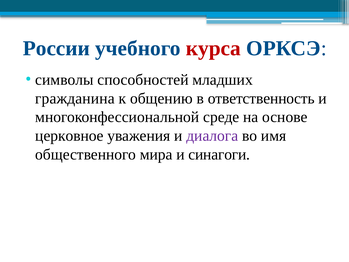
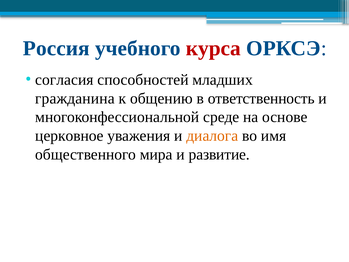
России: России -> Россия (56, 48)
символы: символы -> согласия (64, 80)
диалога colour: purple -> orange (212, 136)
синагоги: синагоги -> развитие (219, 154)
